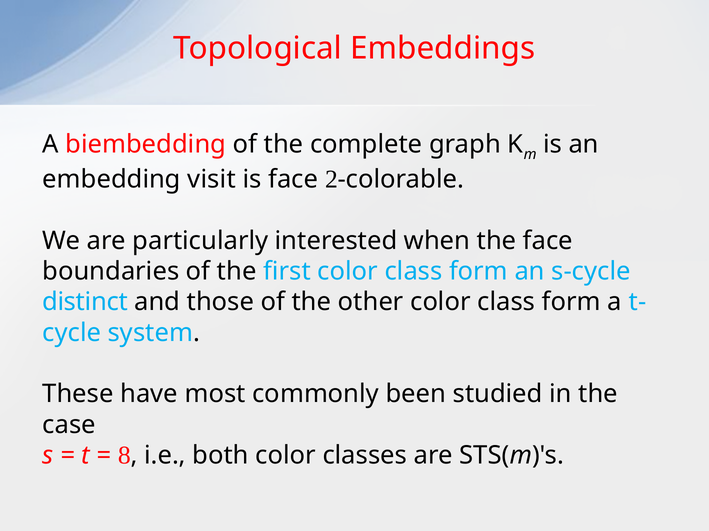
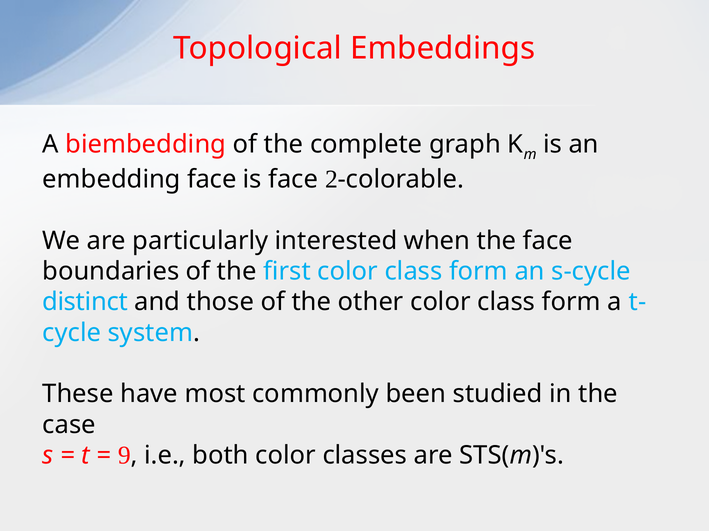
embedding visit: visit -> face (212, 180)
8: 8 -> 9 (124, 456)
